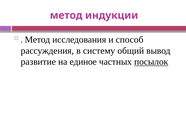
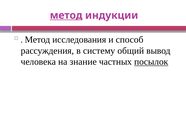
метод underline: none -> present (66, 15)
развитие: развитие -> человека (38, 62)
единое: единое -> знание (83, 62)
